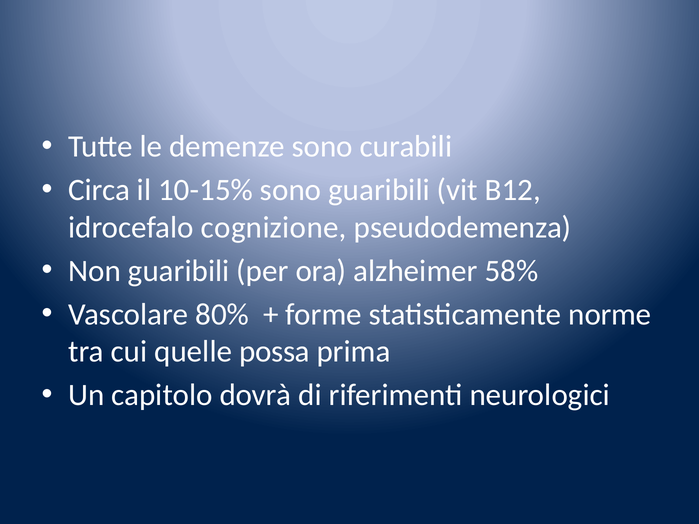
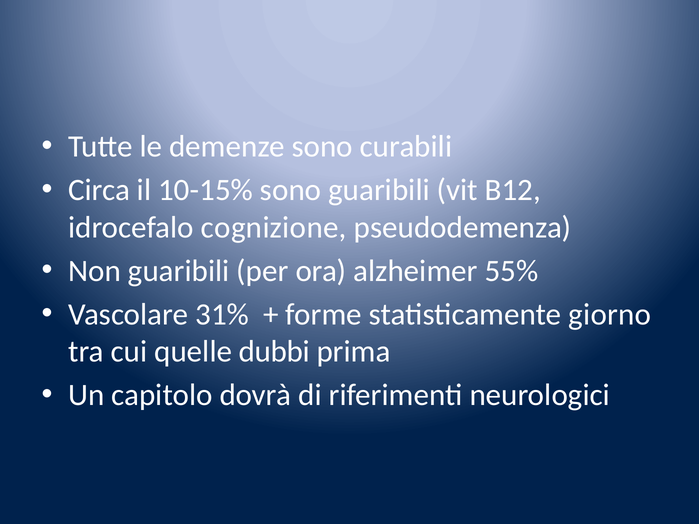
58%: 58% -> 55% (512, 271)
80%: 80% -> 31% (222, 314)
norme: norme -> giorno (610, 314)
possa: possa -> dubbi (275, 352)
